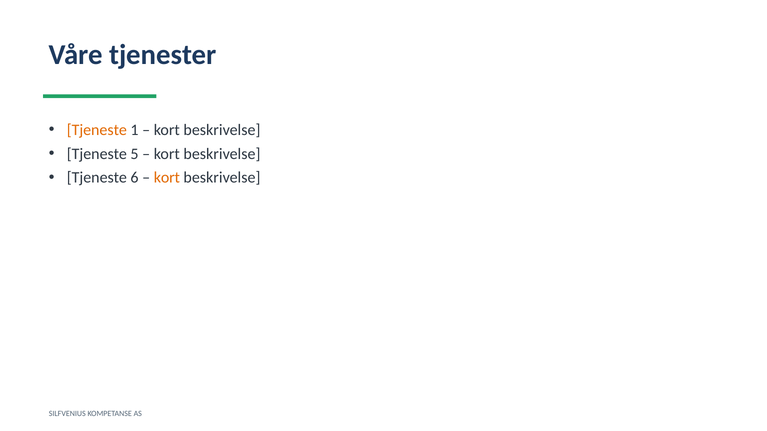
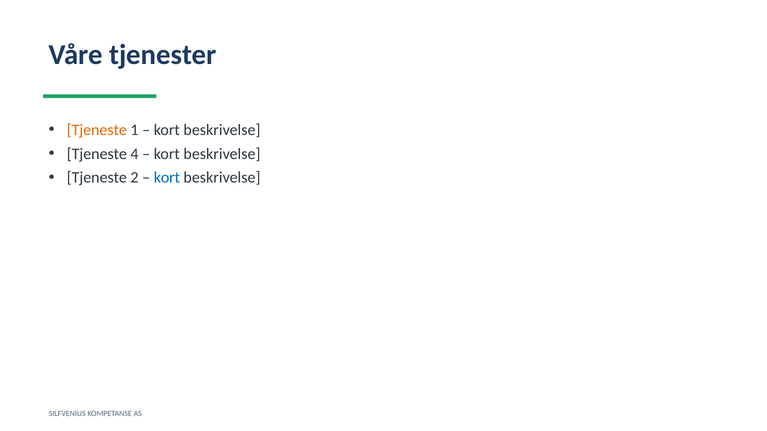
5: 5 -> 4 (134, 154)
6: 6 -> 2 (134, 178)
kort colour: orange -> blue (167, 178)
